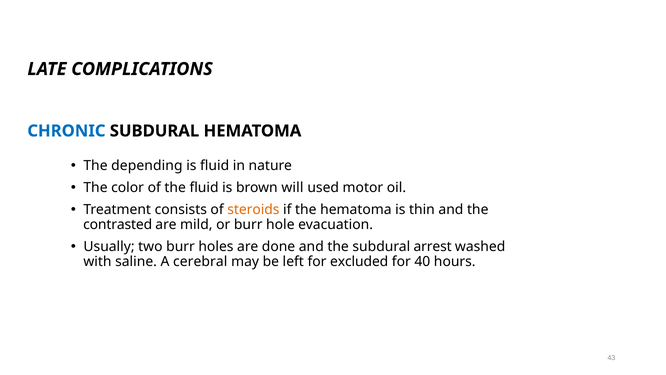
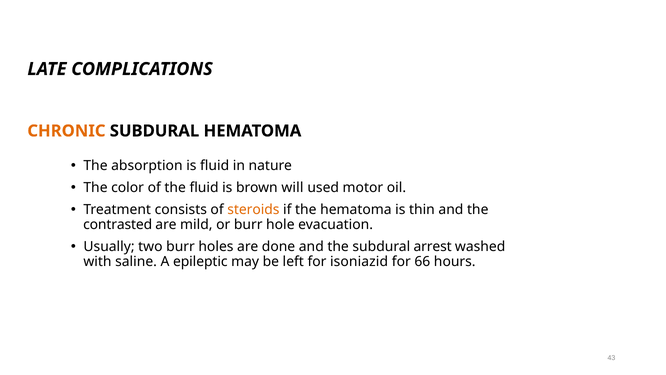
CHRONIC colour: blue -> orange (66, 131)
depending: depending -> absorption (147, 166)
cerebral: cerebral -> epileptic (200, 261)
excluded: excluded -> isoniazid (359, 261)
40: 40 -> 66 (422, 261)
